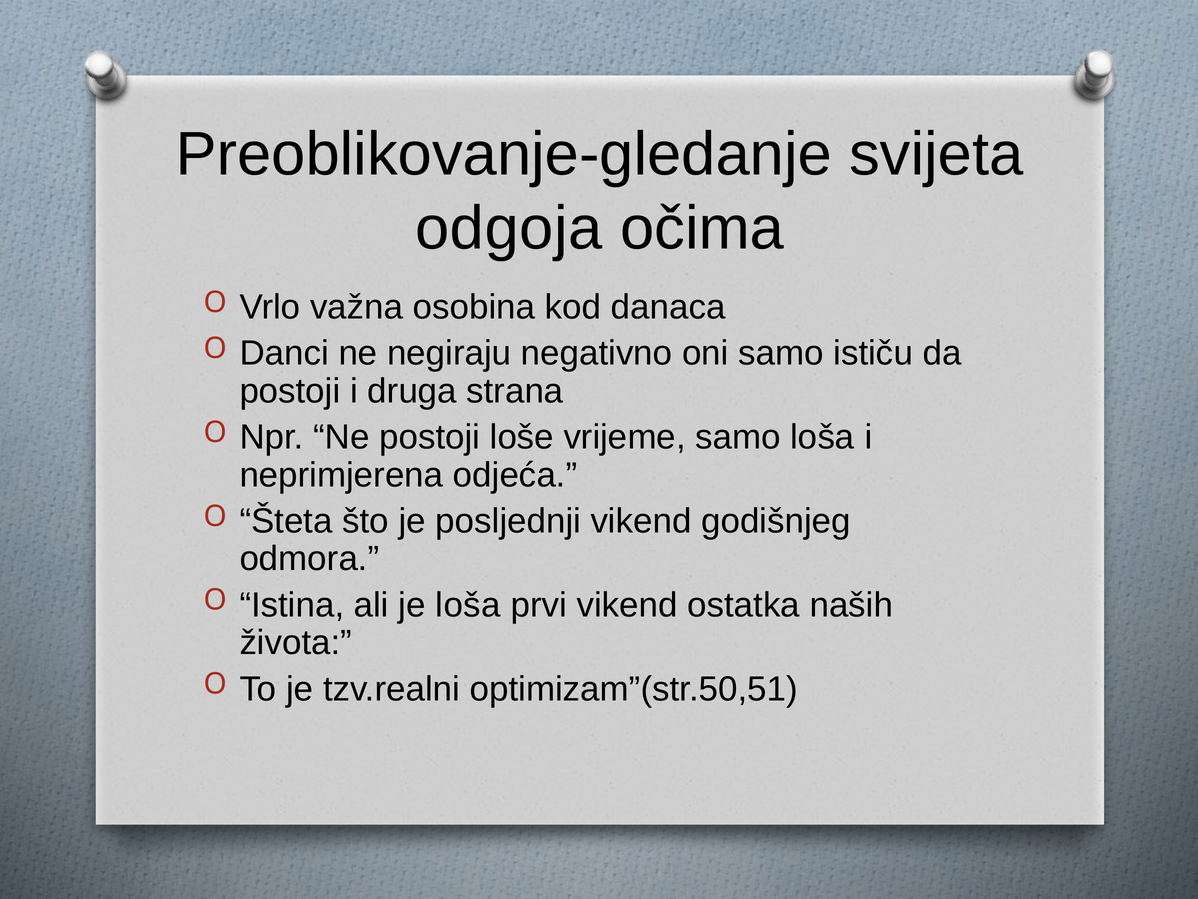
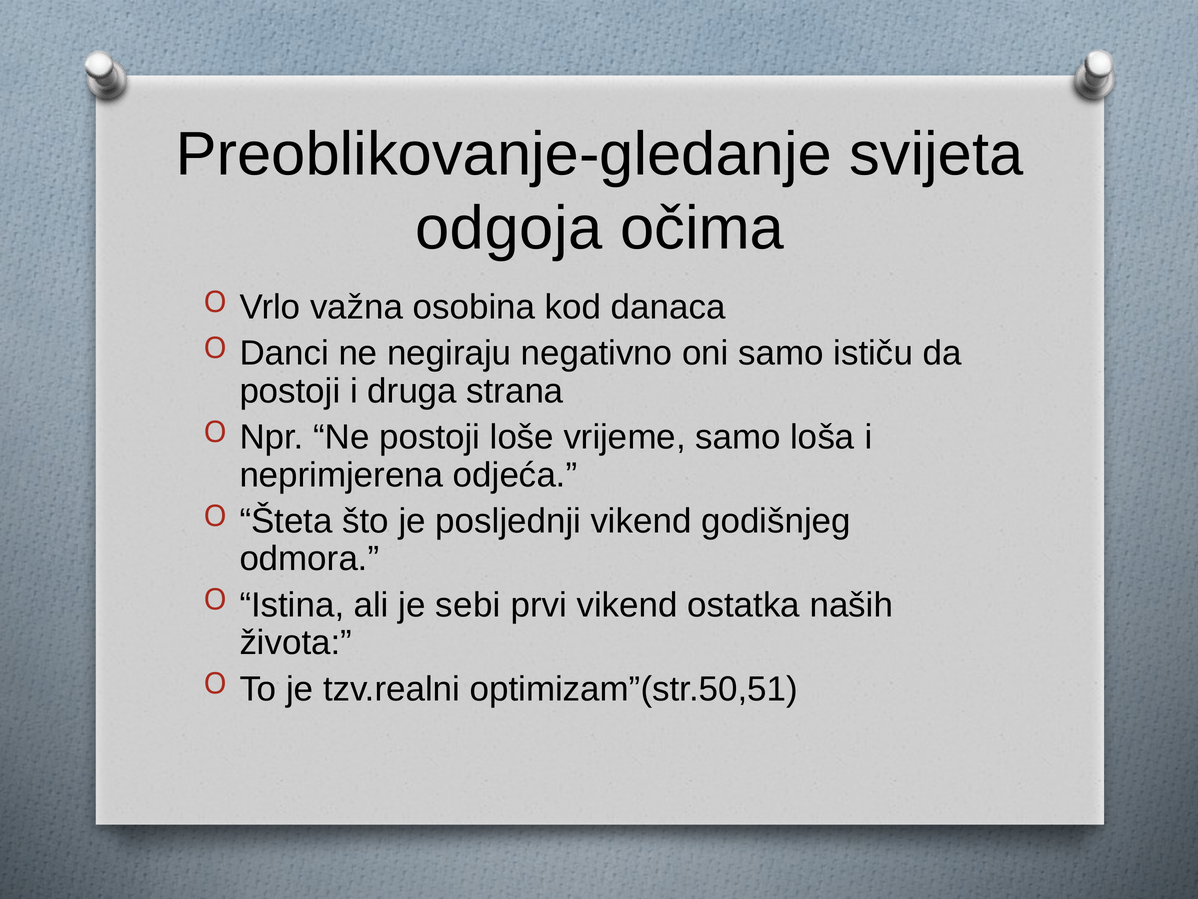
je loša: loša -> sebi (468, 605)
